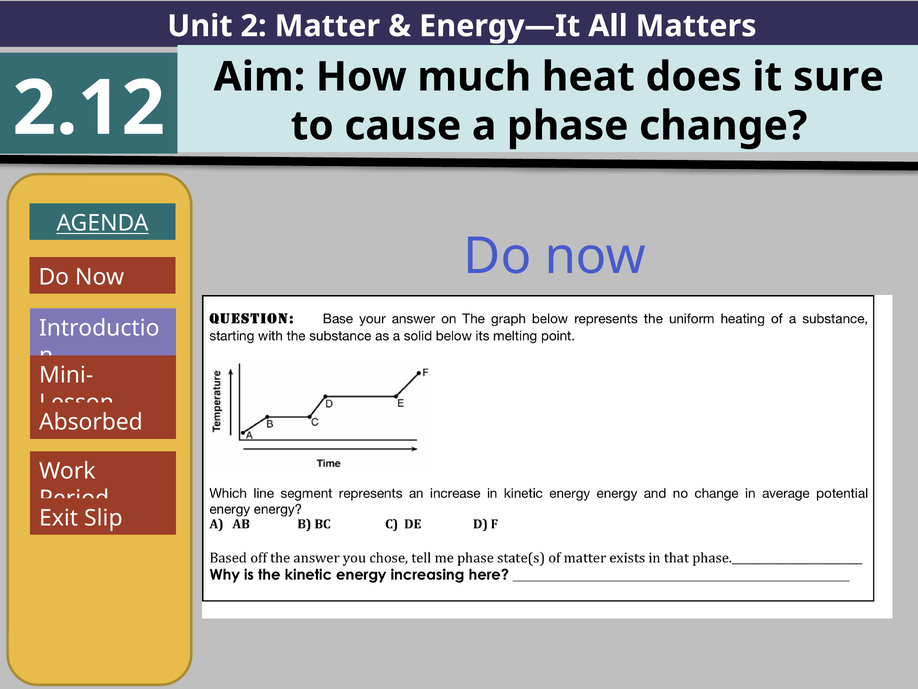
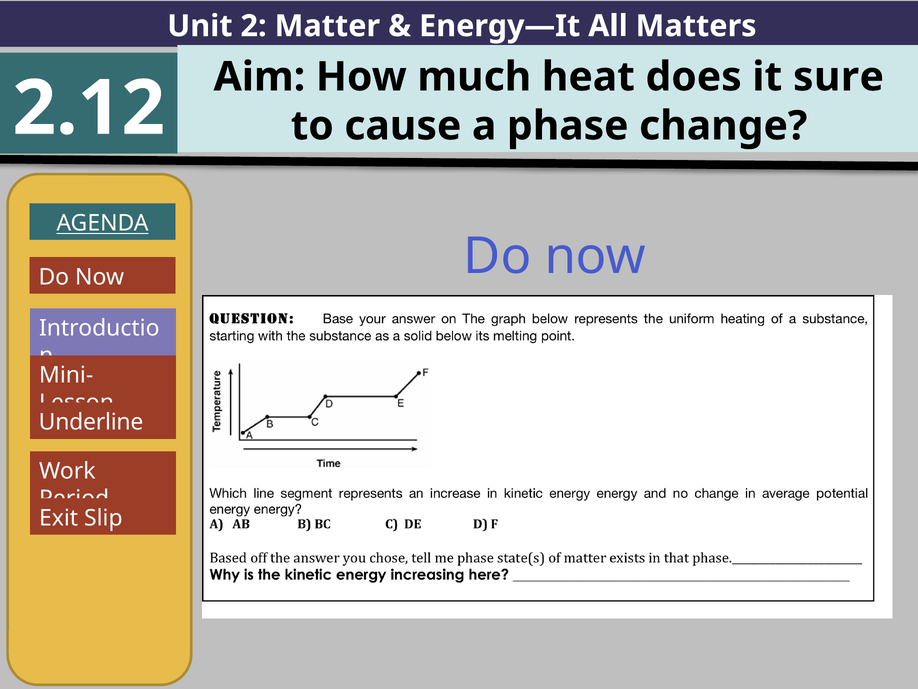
Absorbed: Absorbed -> Underline (91, 422)
